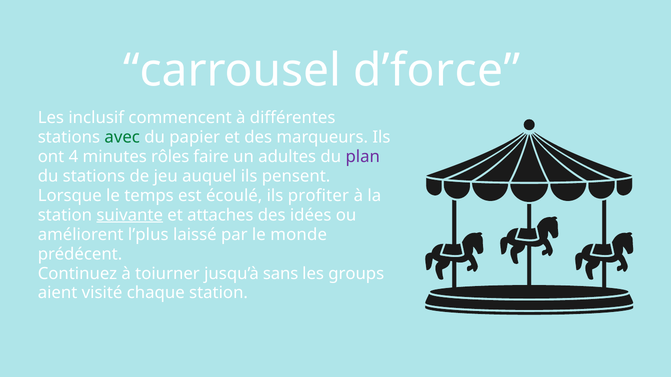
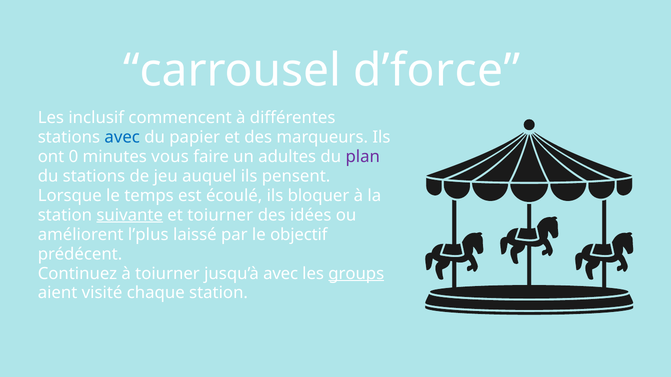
avec colour: green -> blue (122, 137)
4: 4 -> 0 (73, 157)
rôles: rôles -> vous (170, 157)
profiter: profiter -> bloquer (319, 196)
et attaches: attaches -> toiurner (220, 215)
monde: monde -> objectif (299, 235)
jusqu’à sans: sans -> avec (281, 274)
groups underline: none -> present (356, 274)
